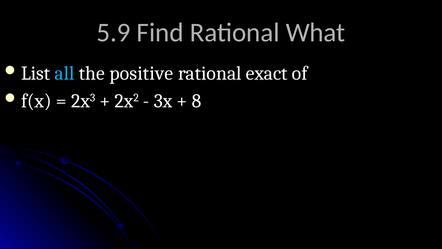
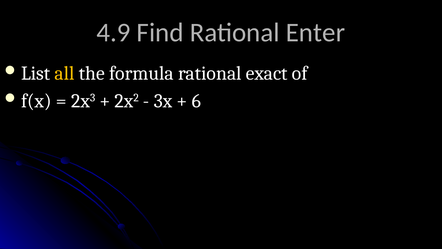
5.9: 5.9 -> 4.9 (113, 33)
What: What -> Enter (315, 33)
all colour: light blue -> yellow (65, 73)
positive: positive -> formula (141, 73)
8: 8 -> 6 (196, 101)
